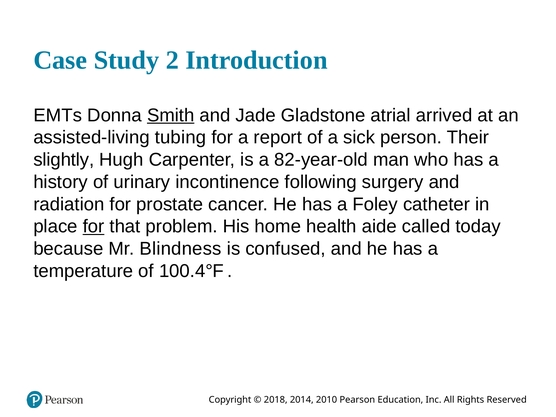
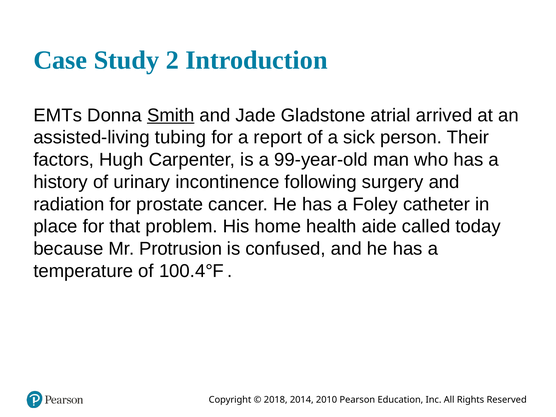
slightly: slightly -> factors (64, 160)
82-year-old: 82-year-old -> 99-year-old (321, 160)
for underline: present -> none (94, 226)
Blindness: Blindness -> Protrusion (181, 249)
